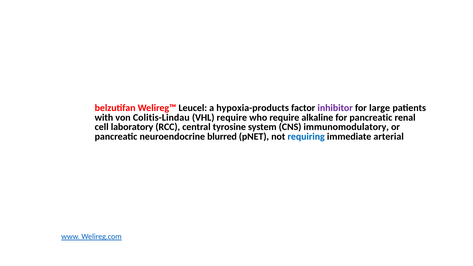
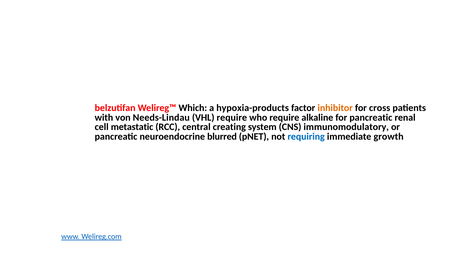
Leucel: Leucel -> Which (193, 108)
inhibitor colour: purple -> orange (335, 108)
large: large -> cross (380, 108)
Colitis-Lindau: Colitis-Lindau -> Needs-Lindau (161, 118)
laboratory: laboratory -> metastatic (132, 127)
tyrosine: tyrosine -> creating (229, 127)
arterial: arterial -> growth (389, 137)
